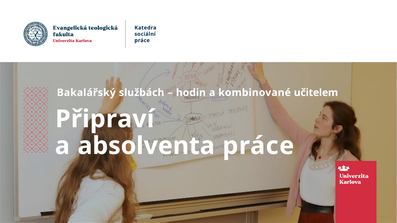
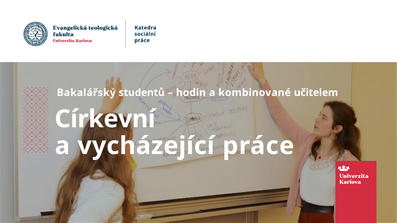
službách: službách -> studentů (142, 93)
Připraví: Připraví -> Církevní (105, 119)
absolventa: absolventa -> vycházející (146, 146)
